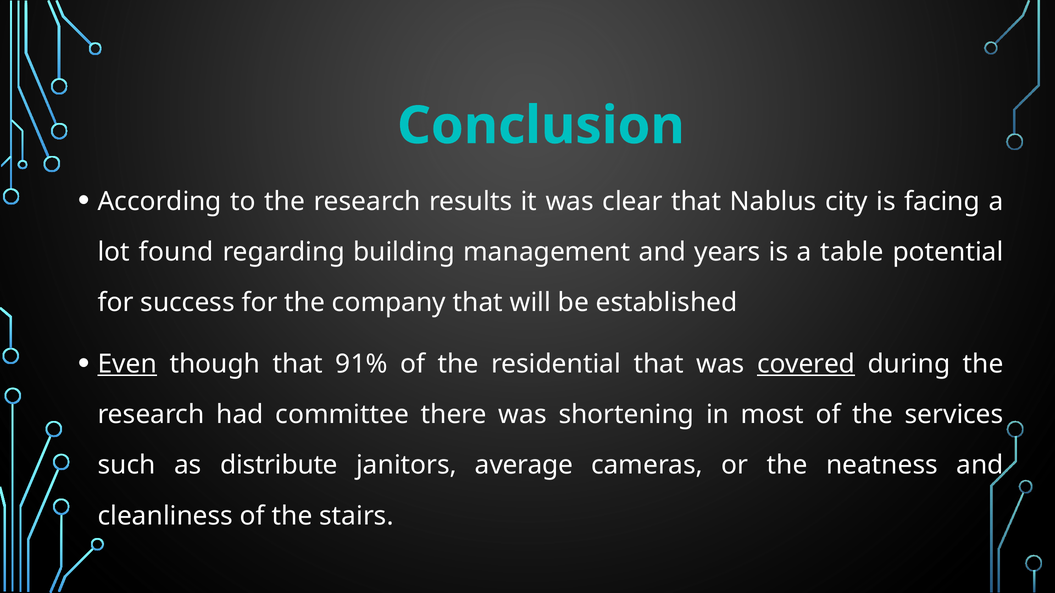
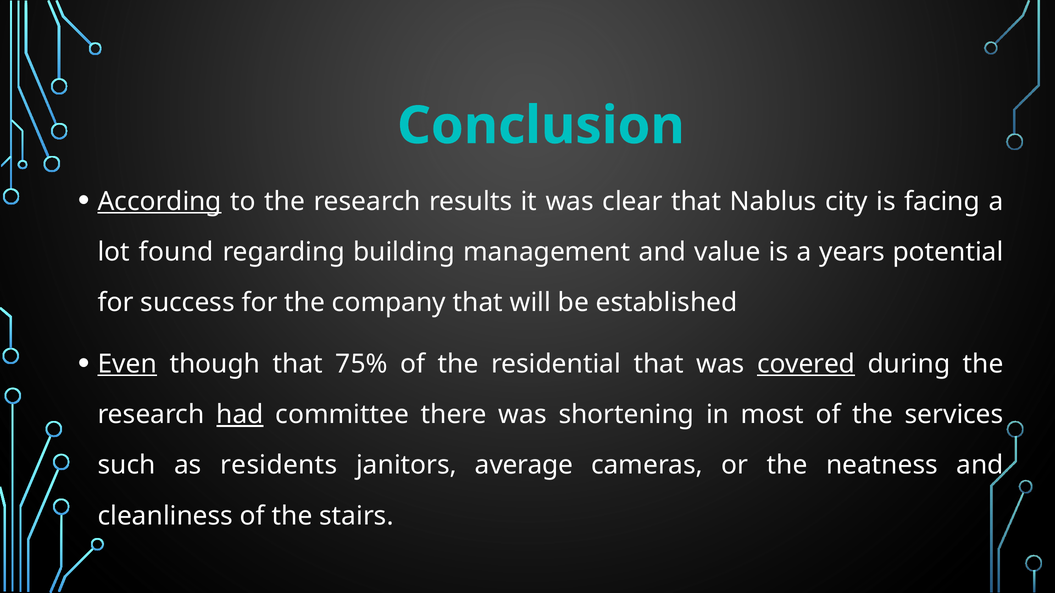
According underline: none -> present (160, 201)
years: years -> value (727, 252)
table: table -> years (852, 252)
91%: 91% -> 75% (361, 364)
had underline: none -> present (240, 415)
distribute: distribute -> residents (279, 466)
